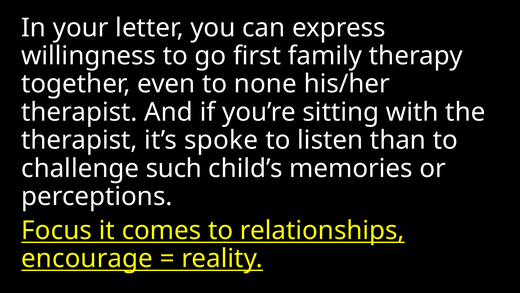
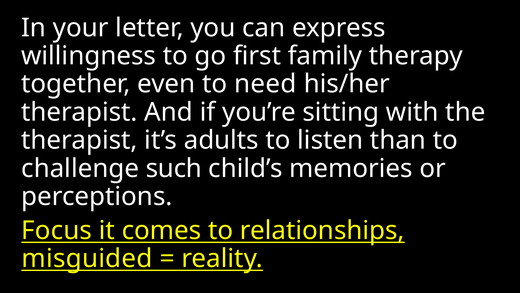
none: none -> need (265, 84)
spoke: spoke -> adults (221, 140)
encourage: encourage -> misguided (87, 258)
